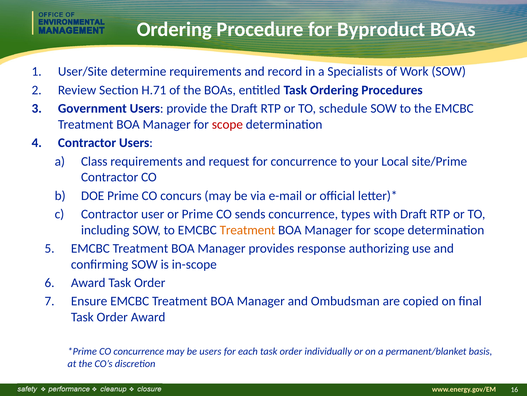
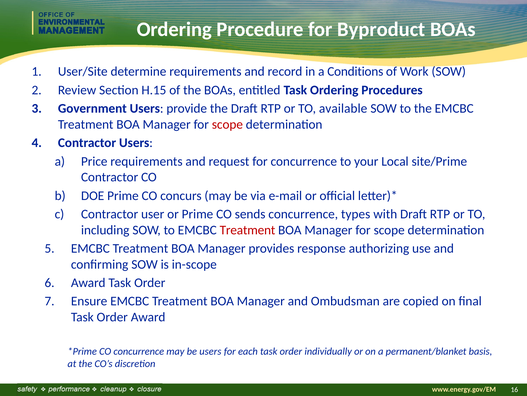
Specialists: Specialists -> Conditions (355, 71)
H.71: H.71 -> H.15 (154, 90)
schedule: schedule -> available (343, 108)
Class: Class -> Price (94, 161)
Treatment colour: orange -> red (247, 230)
